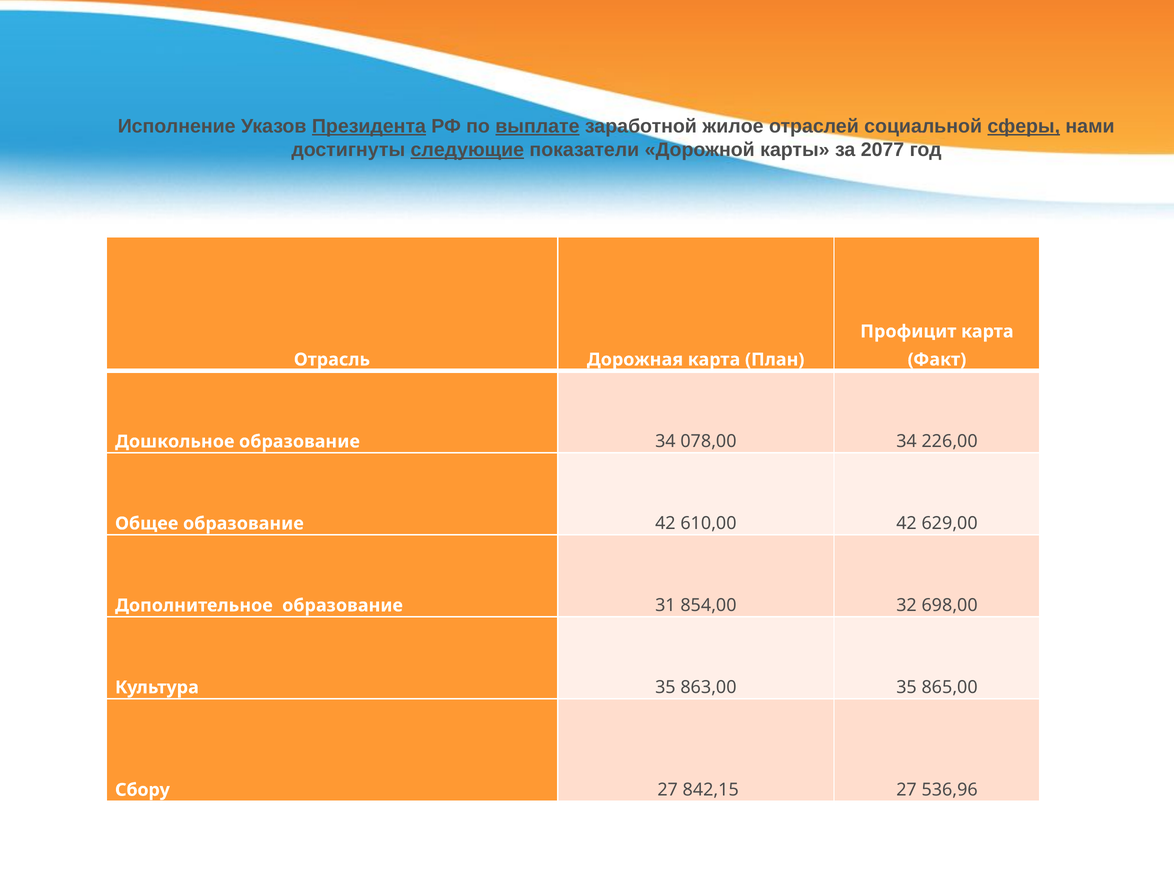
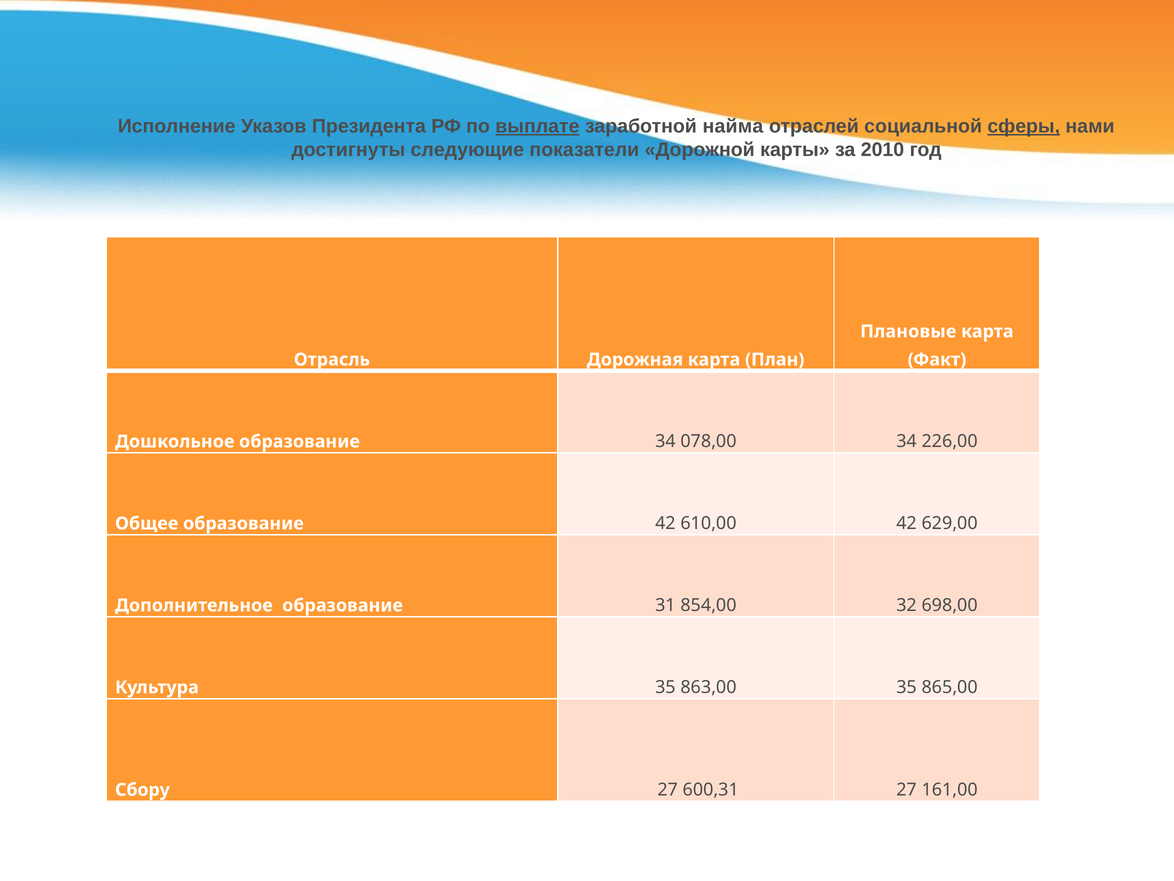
Президента underline: present -> none (369, 126)
жилое: жилое -> найма (733, 126)
следующие underline: present -> none (467, 150)
2077: 2077 -> 2010 (883, 150)
Профицит: Профицит -> Плановые (908, 331)
842,15: 842,15 -> 600,31 (711, 789)
536,96: 536,96 -> 161,00 (950, 789)
